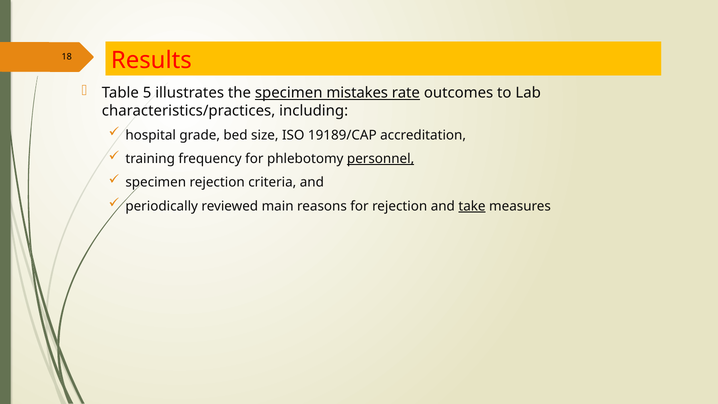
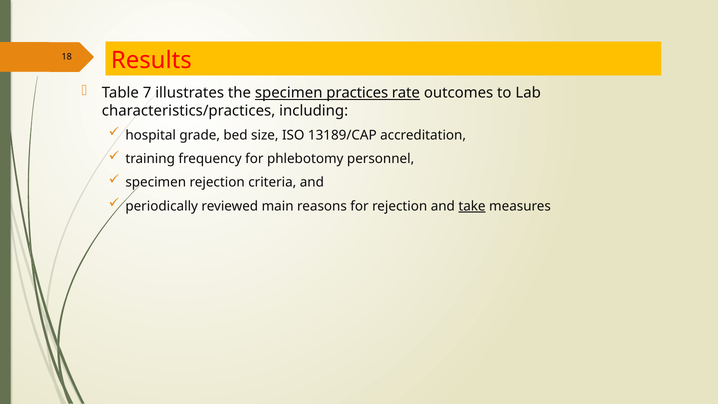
5: 5 -> 7 (147, 93)
mistakes: mistakes -> practices (357, 93)
19189/CAP: 19189/CAP -> 13189/CAP (342, 135)
personnel underline: present -> none (381, 159)
